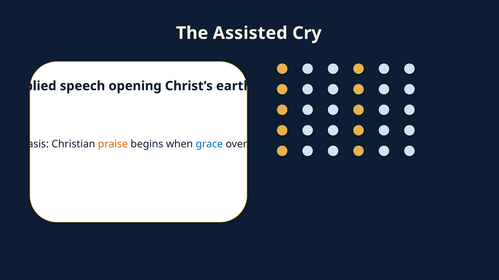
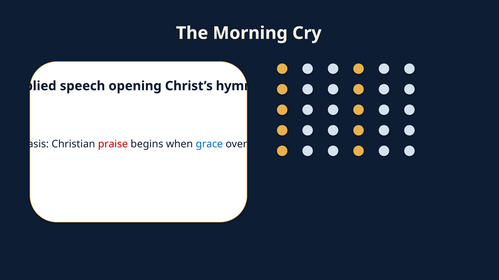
Assisted: Assisted -> Morning (250, 33)
earth: earth -> hymn (234, 86)
praise colour: orange -> red (113, 144)
